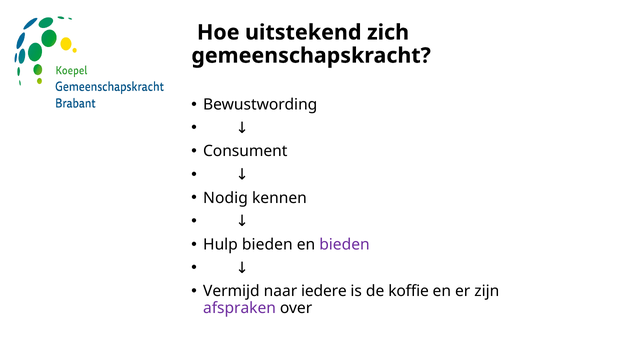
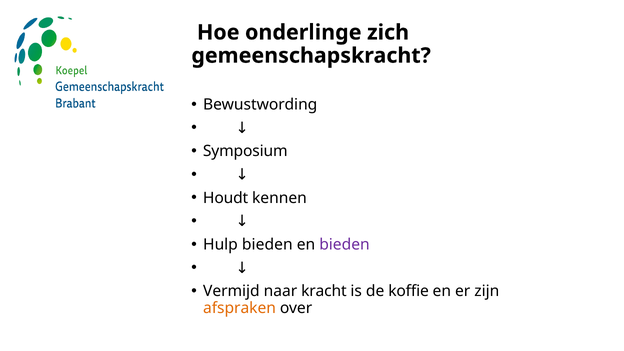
uitstekend: uitstekend -> onderlinge (303, 32)
Consument: Consument -> Symposium (245, 151)
Nodig: Nodig -> Houdt (226, 198)
iedere: iedere -> kracht (324, 291)
afspraken colour: purple -> orange (239, 308)
